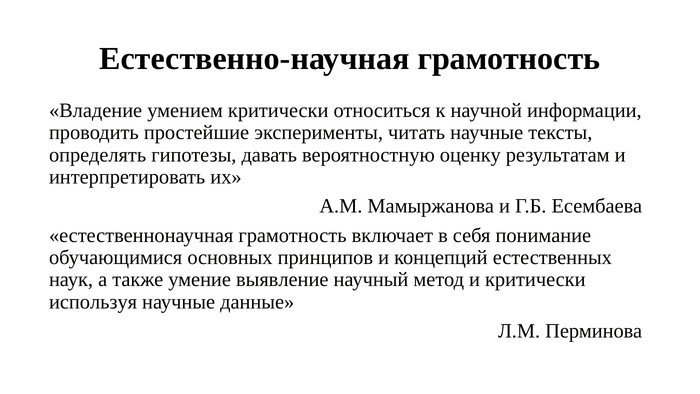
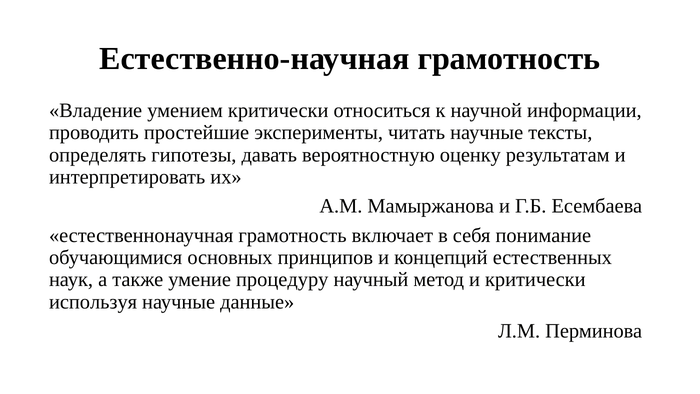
выявление: выявление -> процедуру (282, 280)
